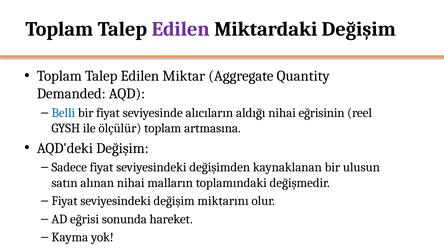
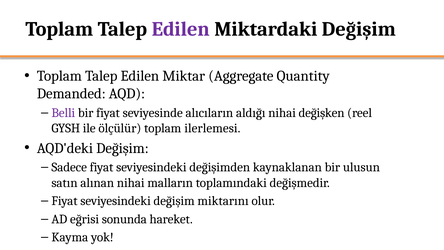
Belli colour: blue -> purple (63, 113)
eğrisinin: eğrisinin -> değişken (322, 113)
artmasına: artmasına -> ilerlemesi (212, 128)
